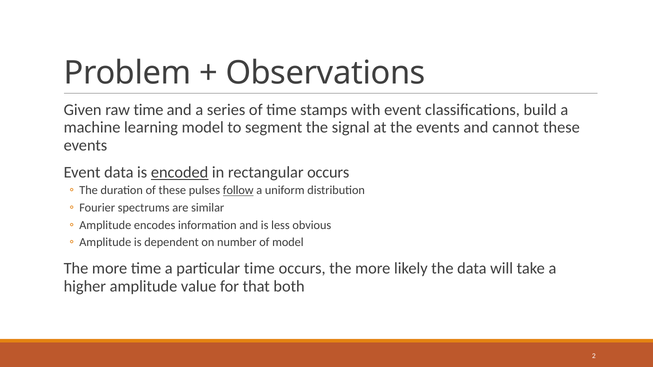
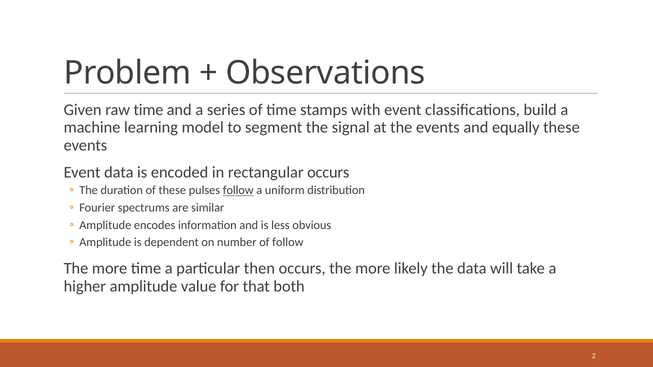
cannot: cannot -> equally (516, 128)
encoded underline: present -> none (180, 172)
of model: model -> follow (288, 243)
particular time: time -> then (259, 269)
